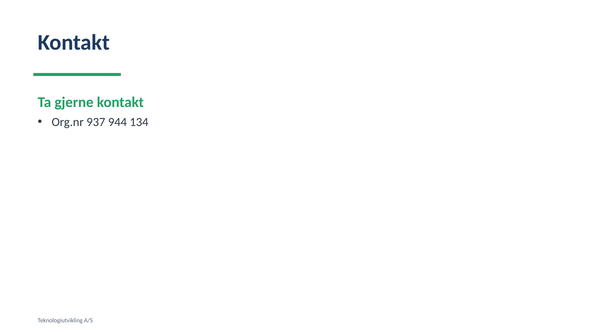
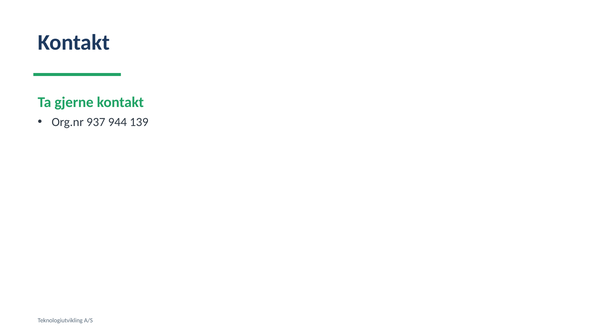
134: 134 -> 139 (139, 122)
